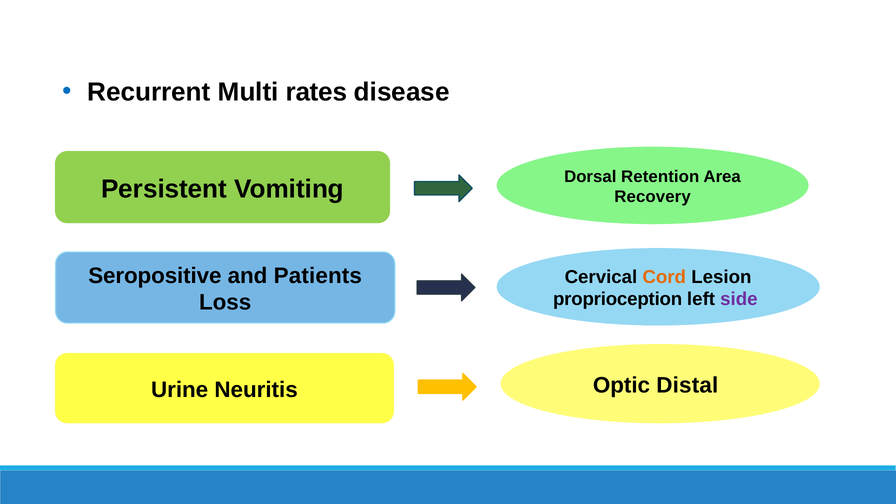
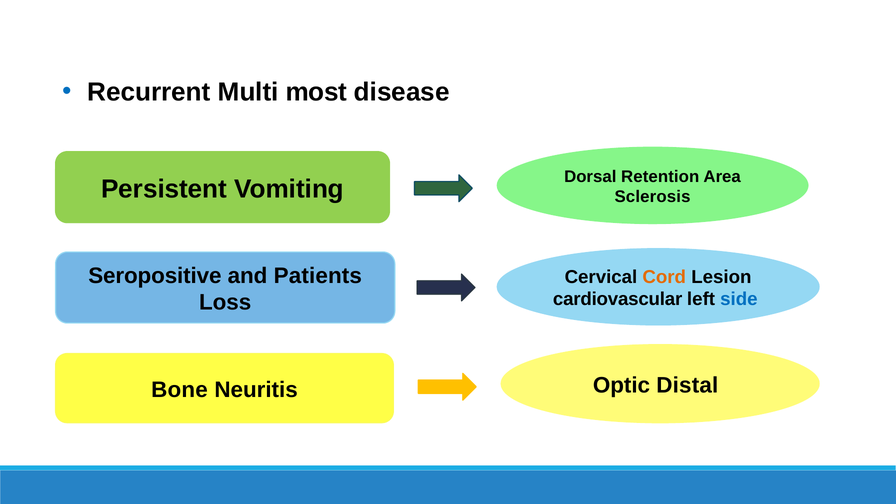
rates: rates -> most (316, 92)
Recovery: Recovery -> Sclerosis (653, 197)
proprioception: proprioception -> cardiovascular (618, 299)
side colour: purple -> blue (739, 299)
Urine: Urine -> Bone (179, 390)
